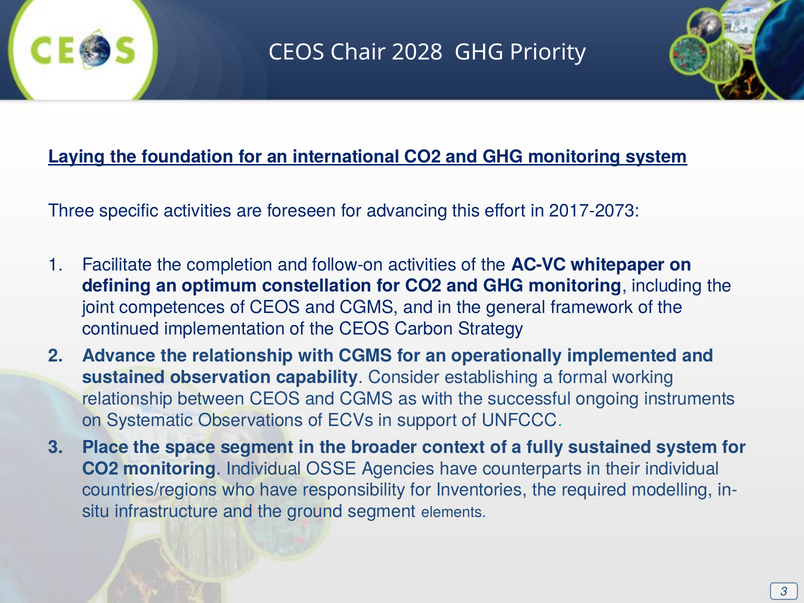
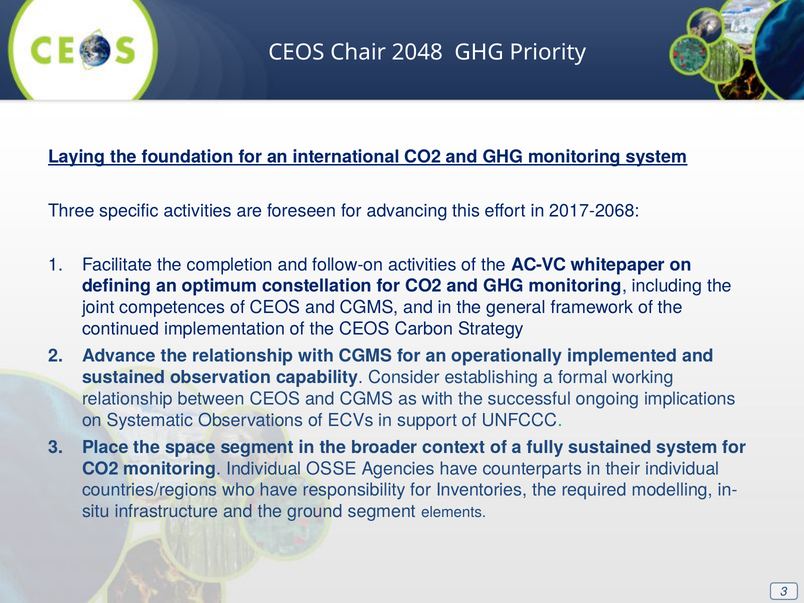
2028: 2028 -> 2048 (417, 52)
2017-2073: 2017-2073 -> 2017-2068 (595, 211)
instruments: instruments -> implications (690, 399)
